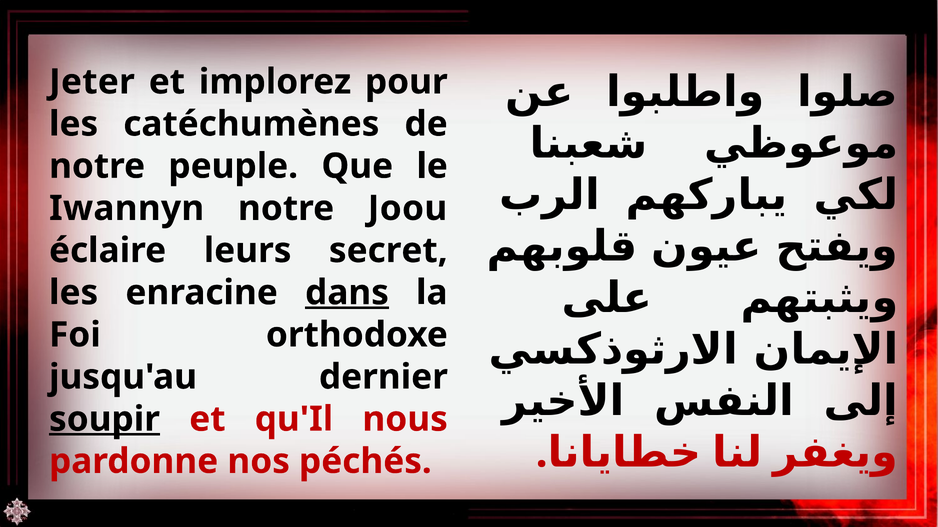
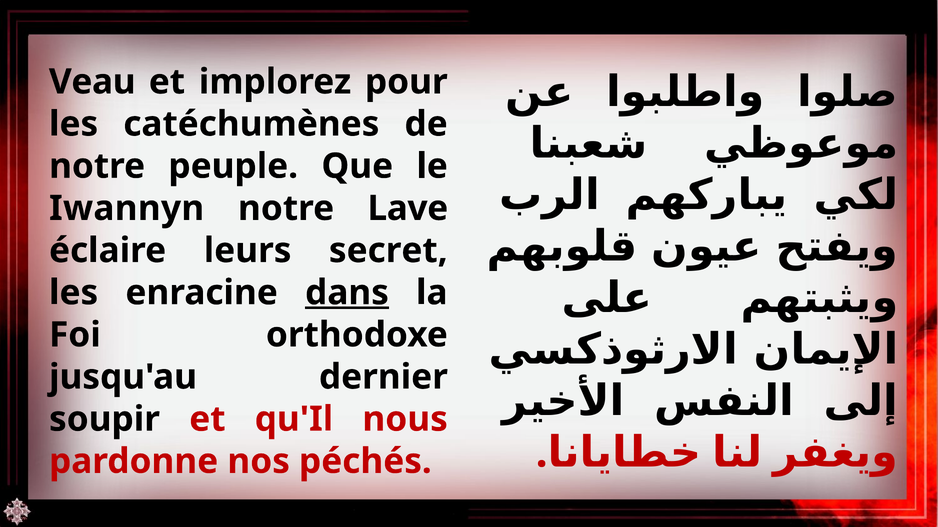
Jeter: Jeter -> Veau (92, 82)
Joou: Joou -> Lave (408, 209)
soupir underline: present -> none (104, 420)
